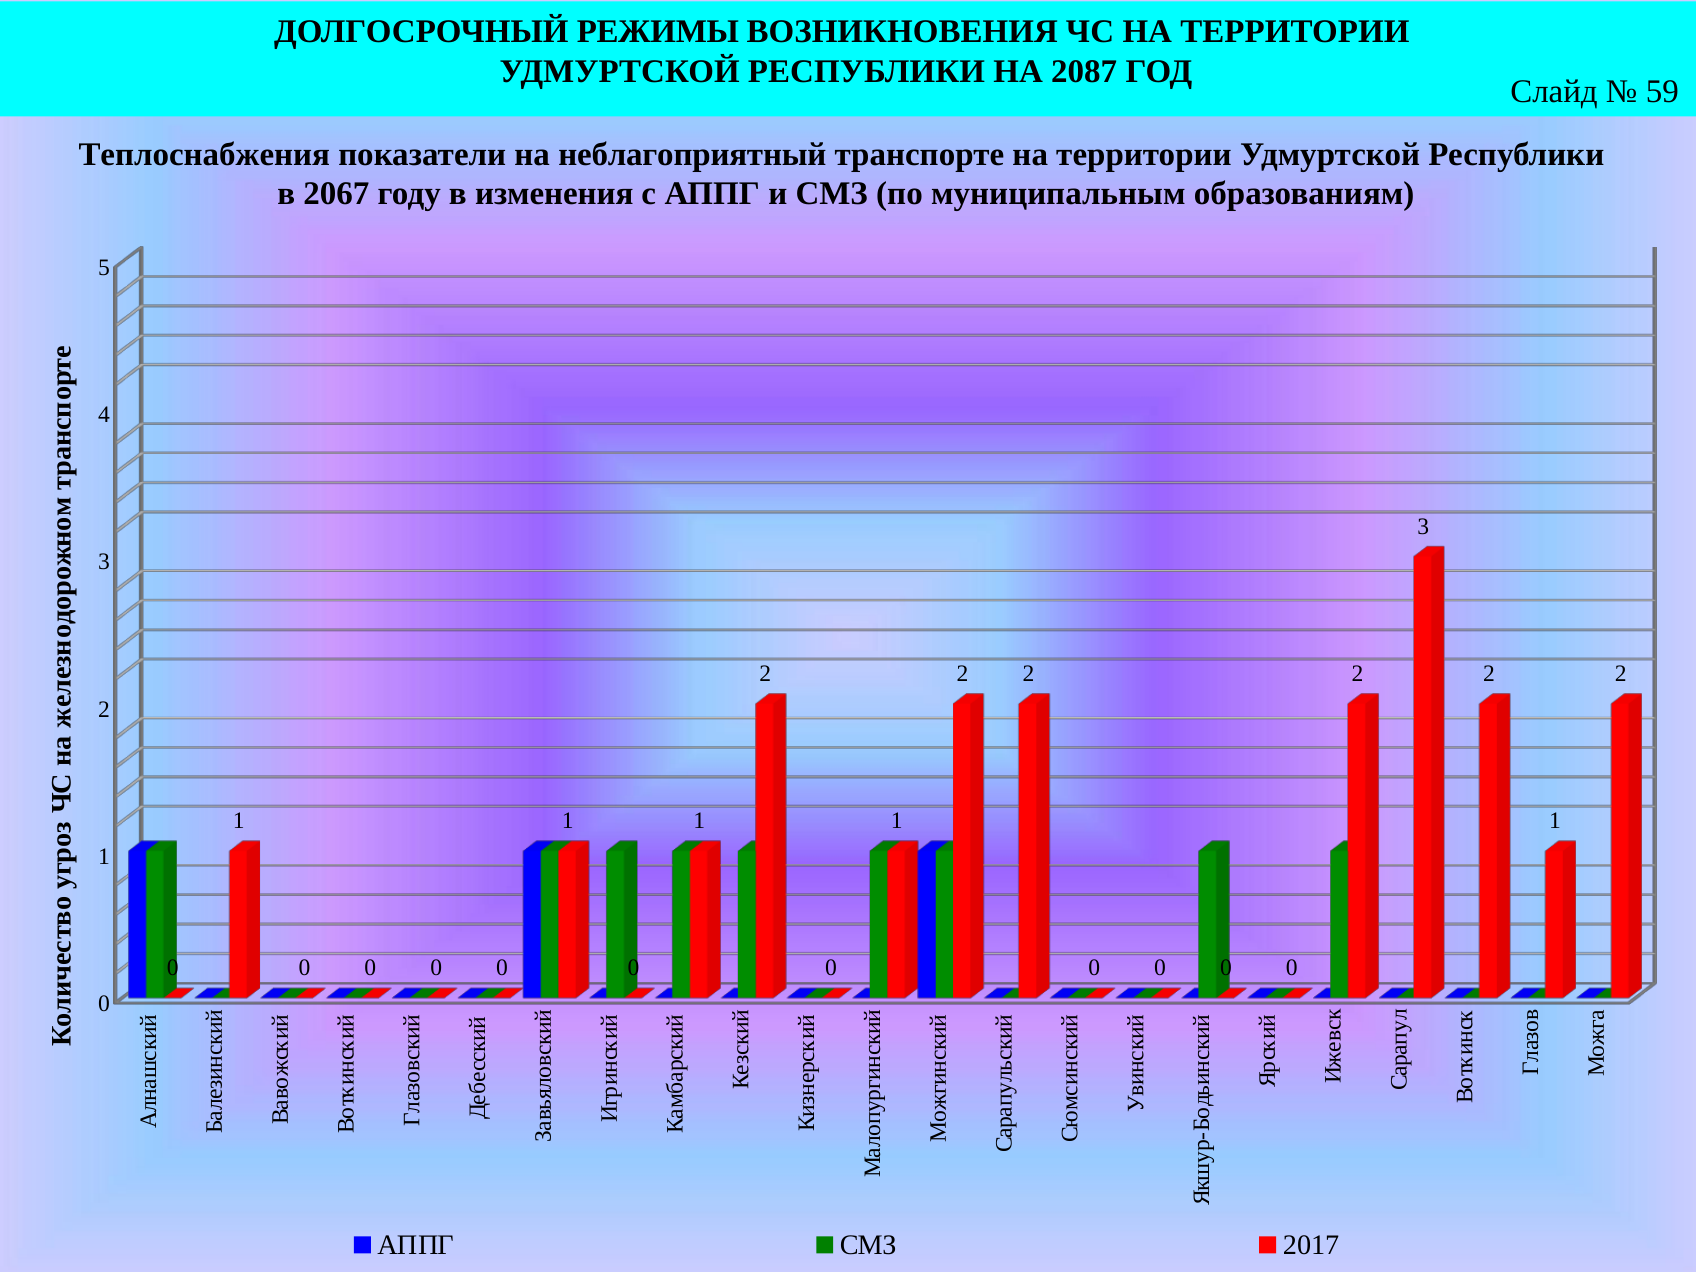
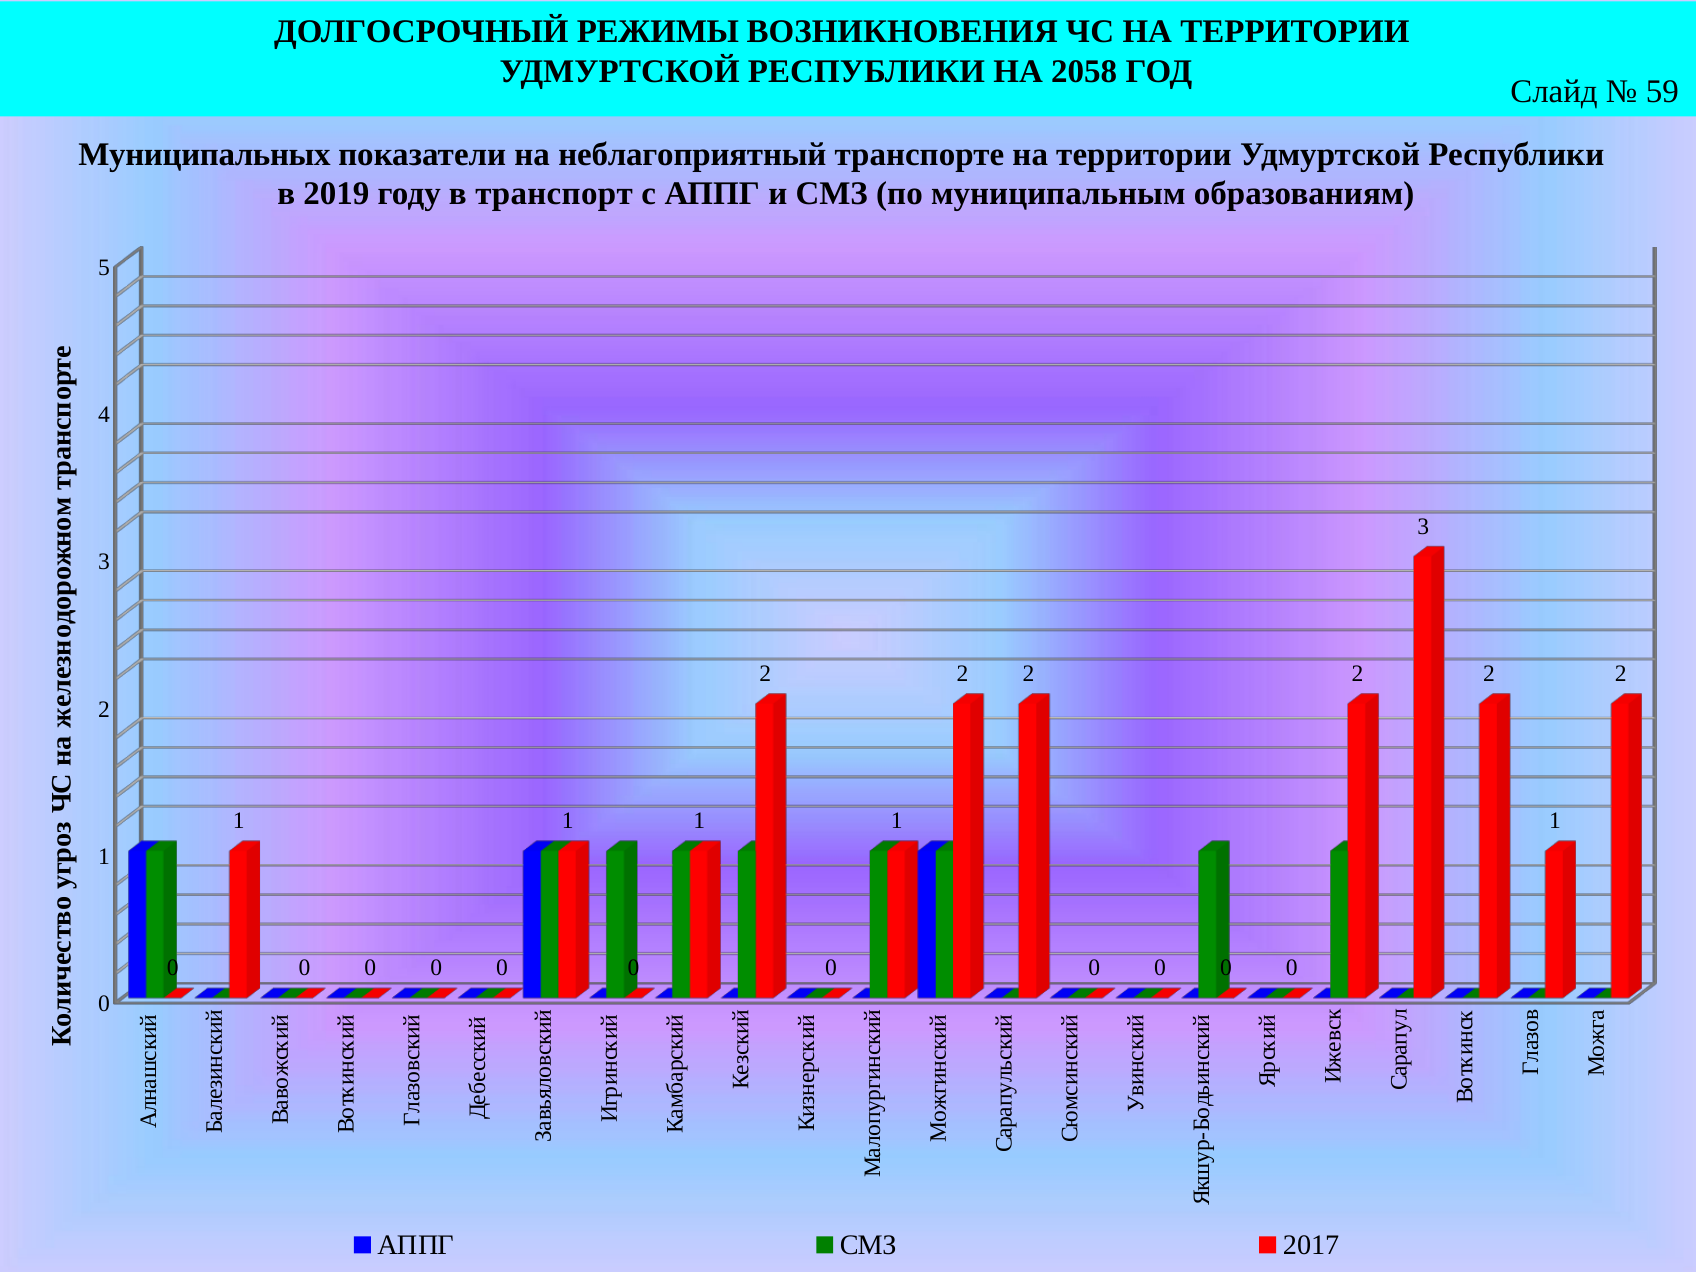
2087: 2087 -> 2058 (1084, 71)
Теплоснабжения: Теплоснабжения -> Муниципальных (204, 154)
2067: 2067 -> 2019 (336, 194)
изменения: изменения -> транспорт (554, 194)
